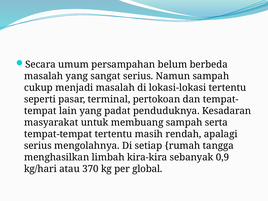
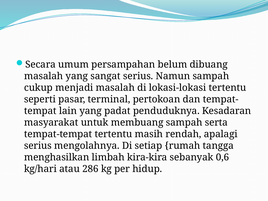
berbeda: berbeda -> dibuang (209, 65)
0,9: 0,9 -> 0,6 (222, 157)
370: 370 -> 286 (90, 169)
global: global -> hidup (147, 169)
